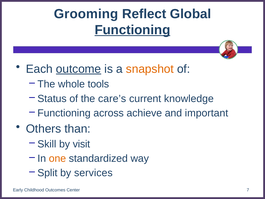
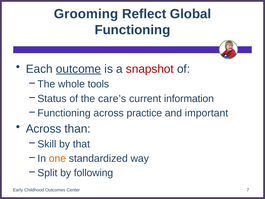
Functioning underline: present -> none (132, 30)
snapshot colour: orange -> red (150, 69)
knowledge: knowledge -> information (189, 98)
achieve: achieve -> practice (144, 113)
Others: Others -> Across (44, 129)
visit: visit -> that (81, 144)
services: services -> following (93, 173)
